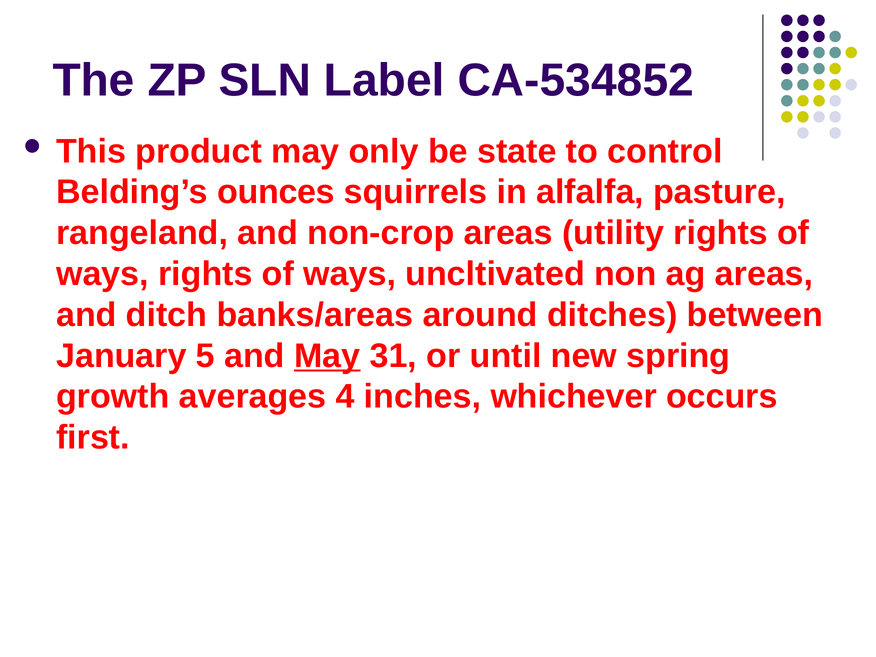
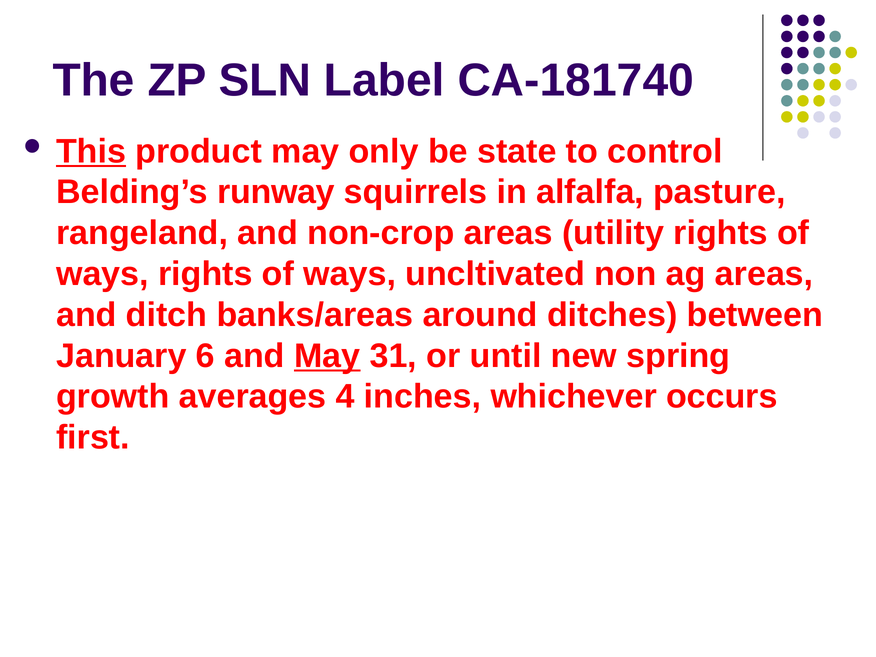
CA-534852: CA-534852 -> CA-181740 (576, 81)
This underline: none -> present (91, 151)
ounces: ounces -> runway (276, 192)
5: 5 -> 6 (205, 356)
